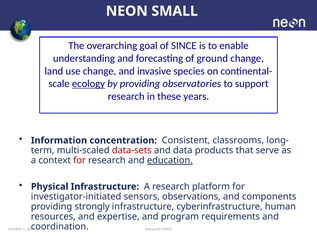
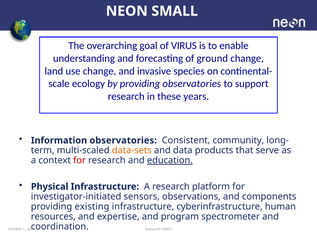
SINCE: SINCE -> VIRUS (184, 46)
ecology underline: present -> none (88, 84)
Information concentration: concentration -> observatories (123, 140)
classrooms: classrooms -> community (238, 140)
data-sets colour: red -> orange (132, 150)
strongly: strongly -> existing (92, 206)
requirements: requirements -> spectrometer (231, 216)
